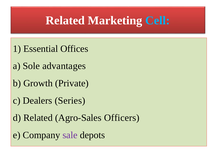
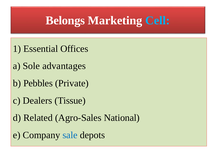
Related: Related -> Belongs (65, 20)
Growth: Growth -> Pebbles (38, 83)
Series: Series -> Tissue (70, 101)
Officers: Officers -> National (122, 118)
sale colour: purple -> blue (70, 135)
